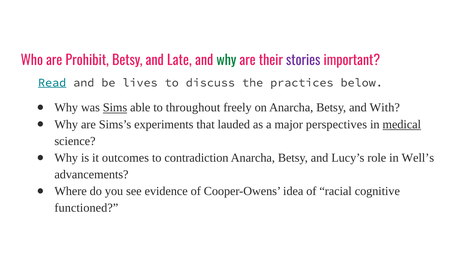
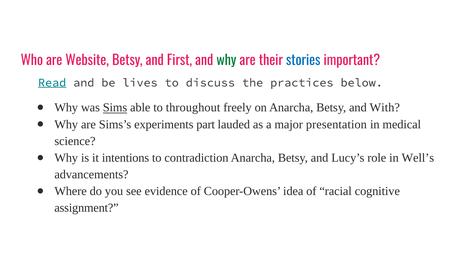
Prohibit: Prohibit -> Website (87, 60)
Late: Late -> First (179, 60)
stories colour: purple -> blue (303, 60)
that: that -> part (206, 124)
perspectives: perspectives -> presentation (336, 124)
medical underline: present -> none (402, 124)
outcomes: outcomes -> intentions (126, 158)
functioned: functioned -> assignment (86, 208)
